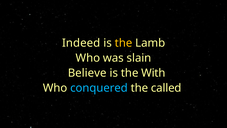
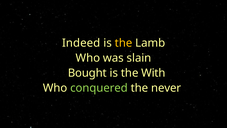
Believe: Believe -> Bought (87, 73)
conquered colour: light blue -> light green (99, 88)
called: called -> never (166, 88)
